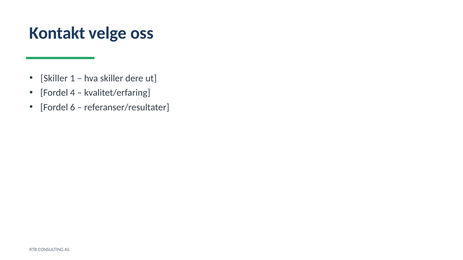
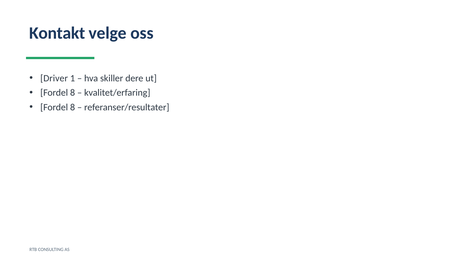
Skiller: Skiller -> Driver (54, 78)
4: 4 -> 8 (73, 93)
6: 6 -> 8 (73, 107)
